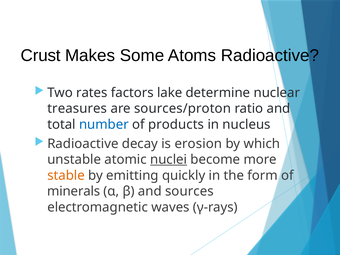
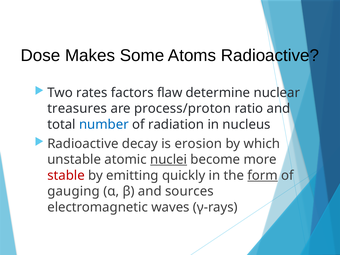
Crust: Crust -> Dose (41, 56)
lake: lake -> flaw (170, 93)
sources/proton: sources/proton -> process/proton (182, 109)
products: products -> radiation (176, 124)
stable colour: orange -> red (66, 175)
form underline: none -> present (263, 175)
minerals: minerals -> gauging (74, 191)
